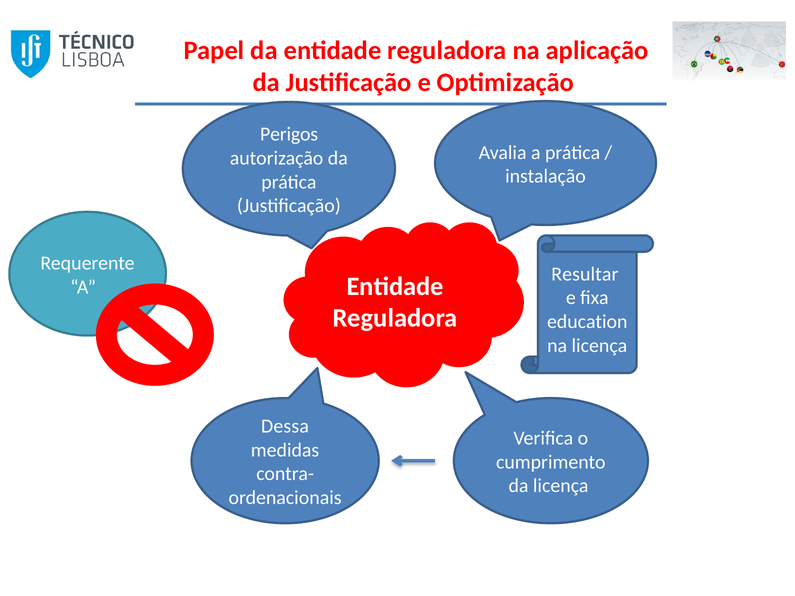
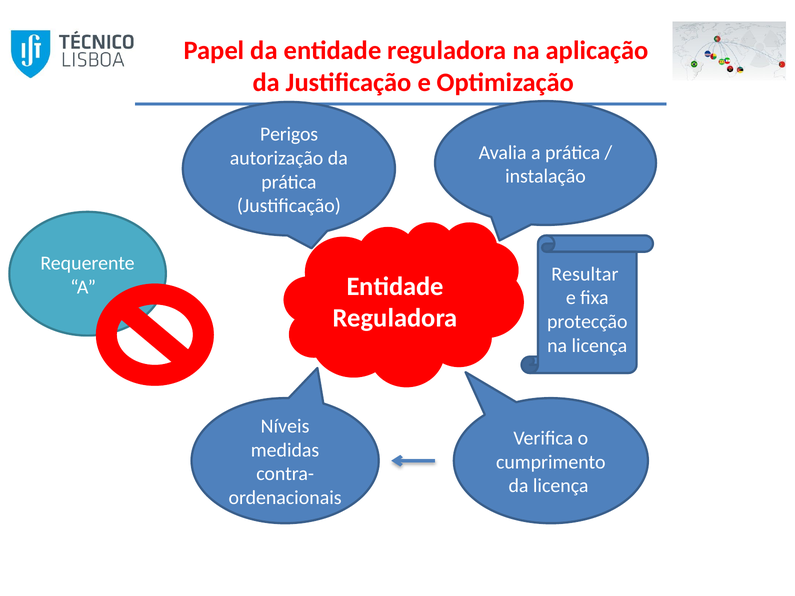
education: education -> protecção (587, 322)
Dessa: Dessa -> Níveis (285, 426)
